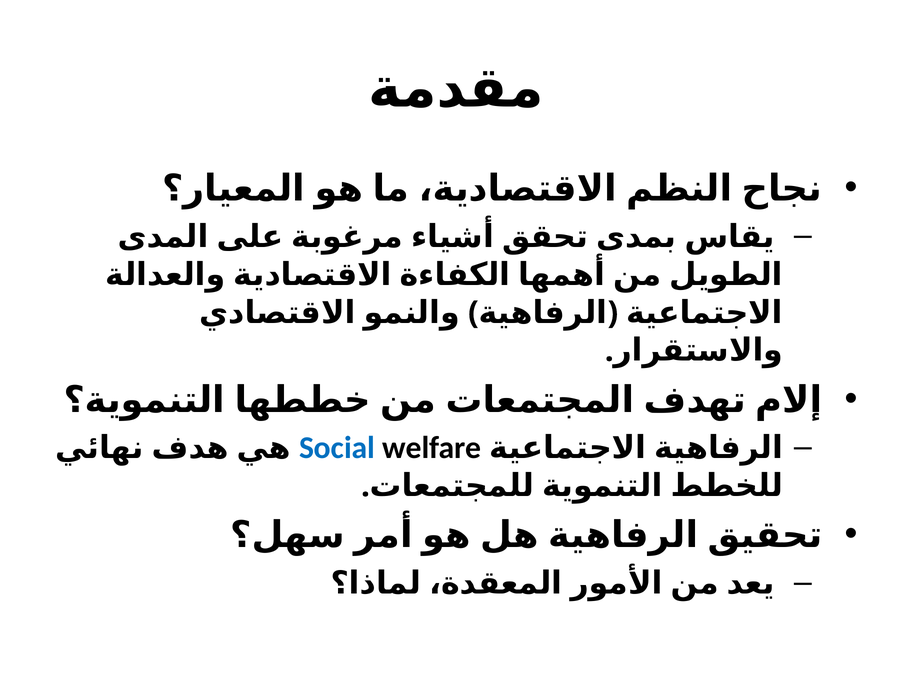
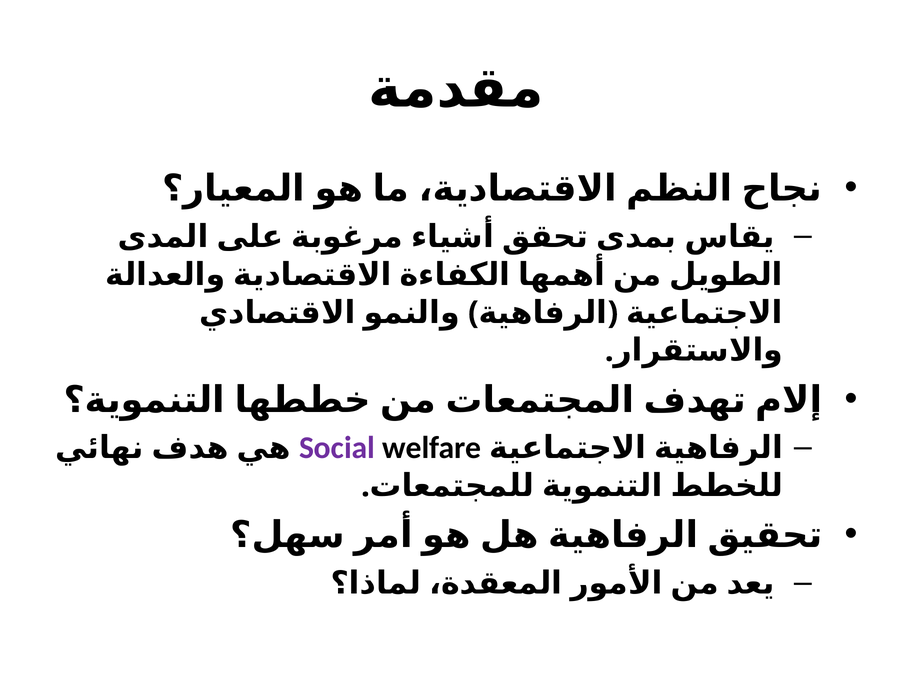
Social colour: blue -> purple (337, 448)
